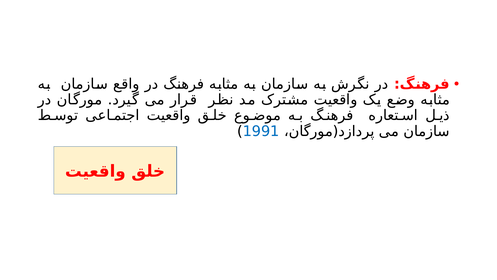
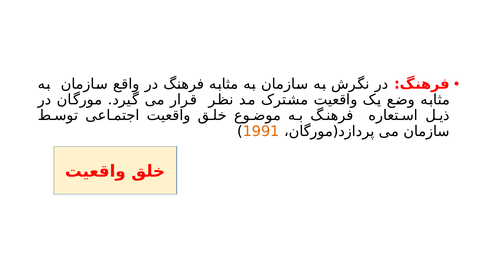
1991 colour: blue -> orange (261, 131)
